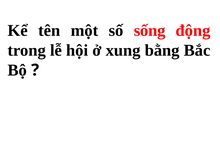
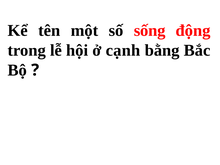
xung: xung -> cạnh (123, 50)
